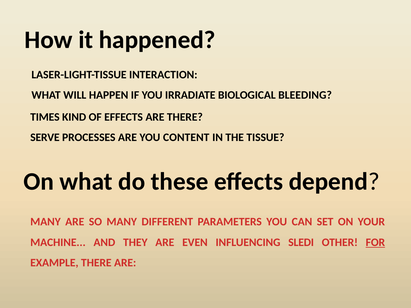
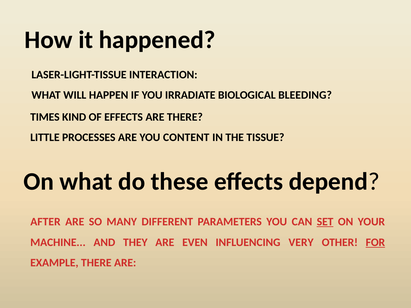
SERVE: SERVE -> LITTLE (45, 138)
MANY: MANY -> AFTER (45, 222)
SET underline: none -> present (325, 222)
SLEDI: SLEDI -> VERY (301, 243)
